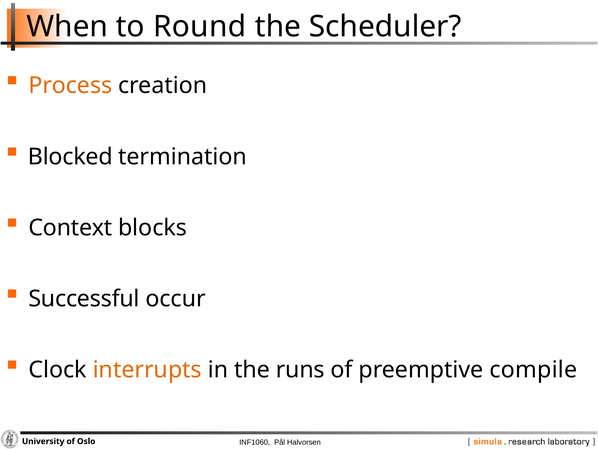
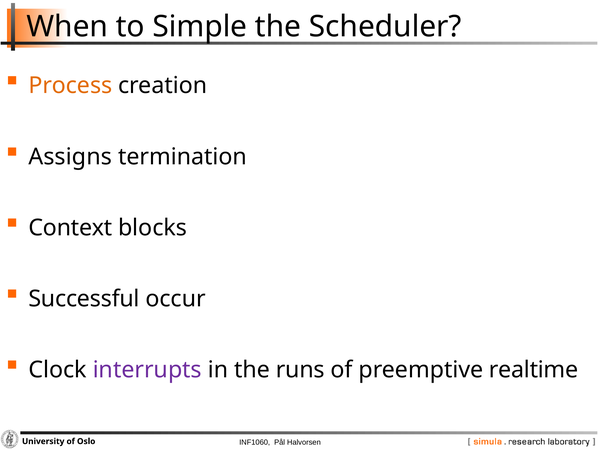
Round: Round -> Simple (200, 26)
Blocked: Blocked -> Assigns (70, 157)
interrupts colour: orange -> purple (147, 369)
compile: compile -> realtime (534, 369)
